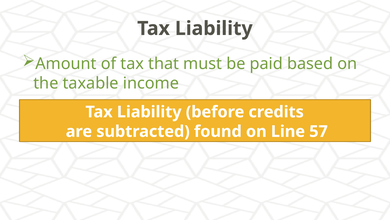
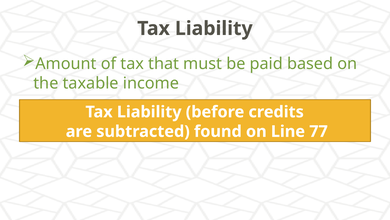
57: 57 -> 77 (318, 131)
